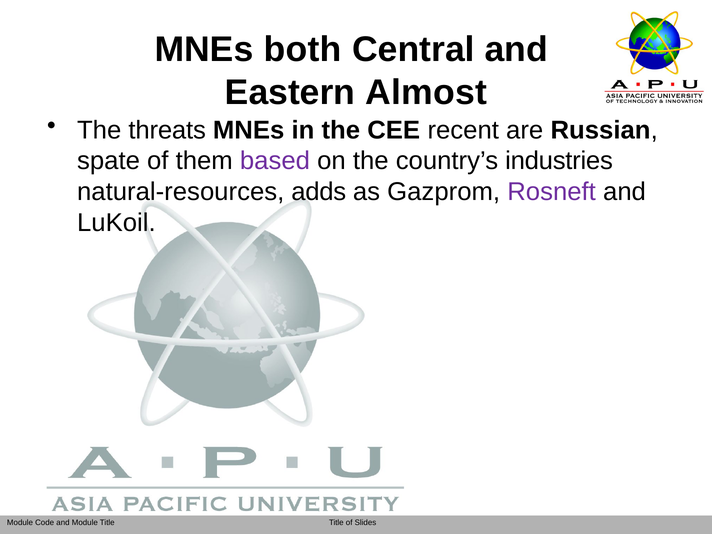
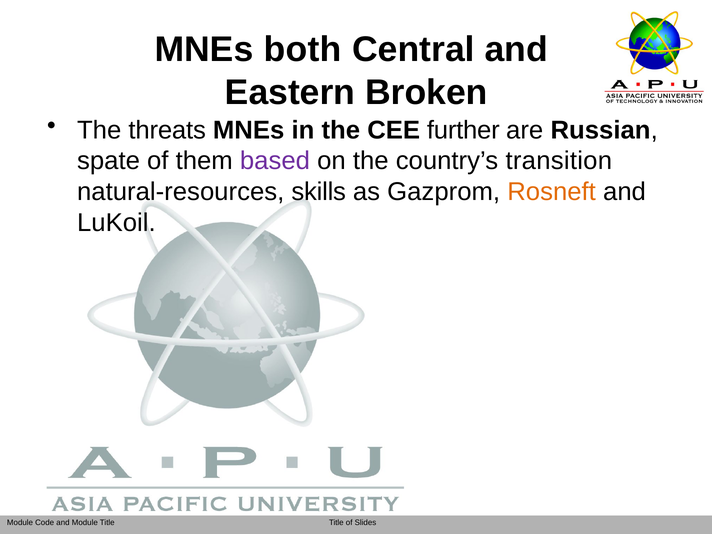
Almost: Almost -> Broken (426, 92)
recent: recent -> further (463, 130)
industries: industries -> transition (559, 161)
adds: adds -> skills (319, 192)
Rosneft colour: purple -> orange (552, 192)
